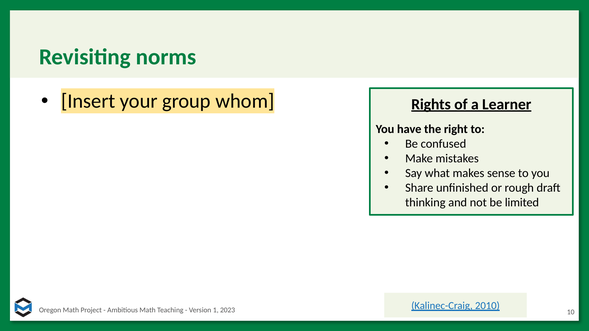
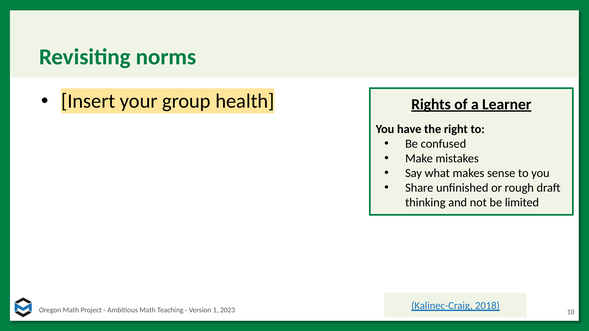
whom: whom -> health (245, 101)
2010: 2010 -> 2018 (487, 306)
